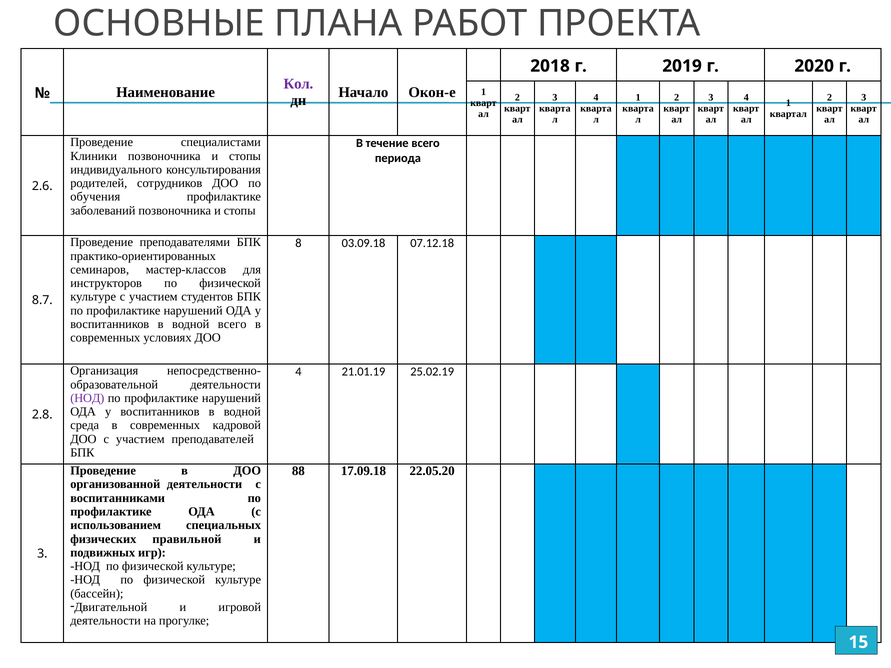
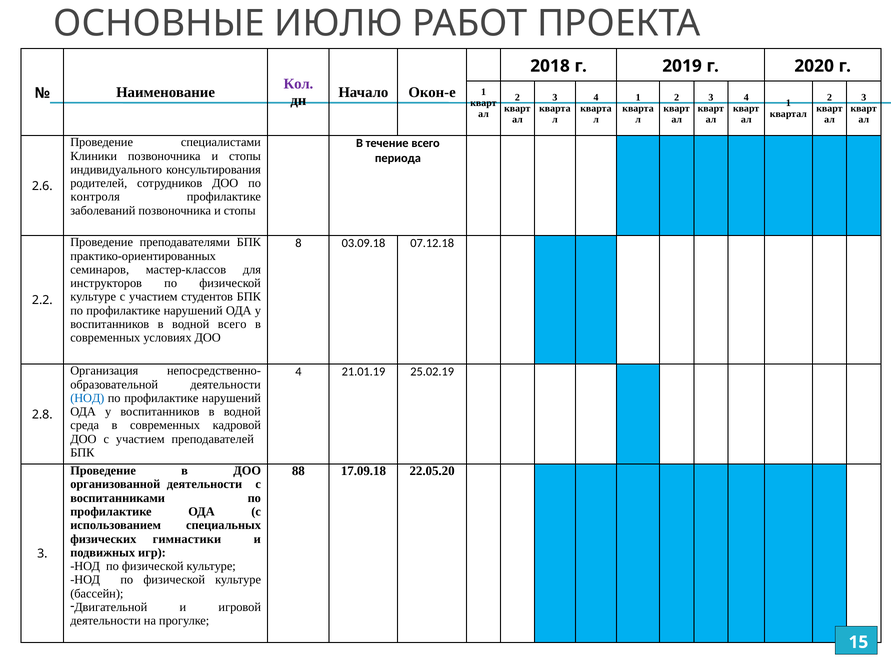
ПЛАНА: ПЛАНА -> ИЮЛЮ (339, 23)
обучения: обучения -> контроля (95, 197)
8.7: 8.7 -> 2.2 (42, 301)
НОД colour: purple -> blue (87, 398)
правильной: правильной -> гимнастики (187, 539)
